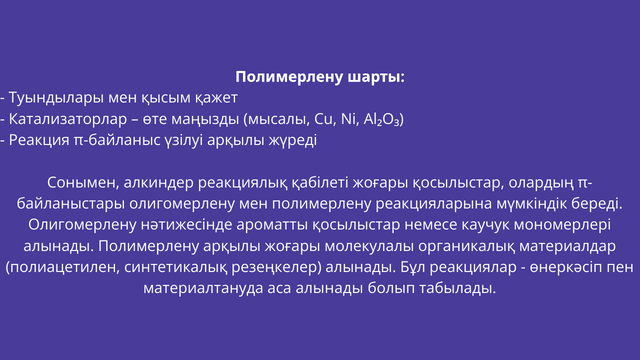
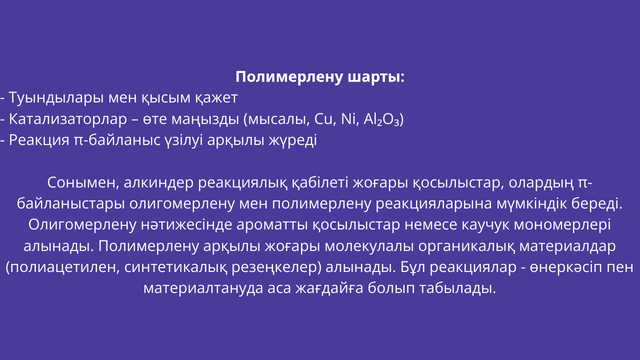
аса алынады: алынады -> жағдайға (330, 288)
